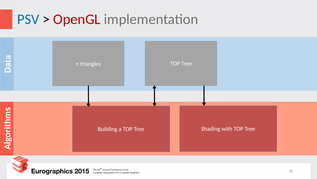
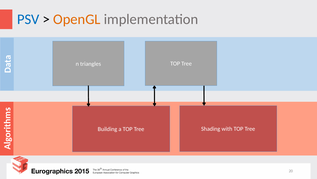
OpenGL colour: red -> orange (77, 19)
